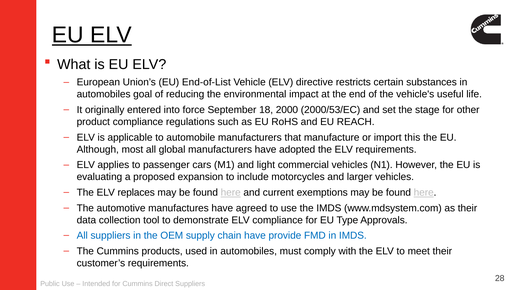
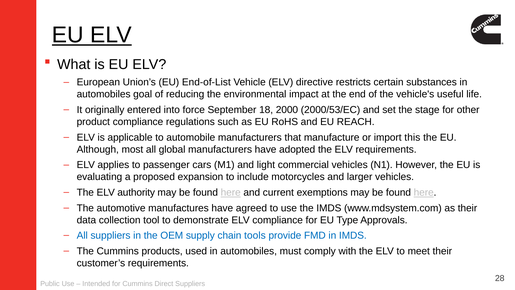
replaces: replaces -> authority (136, 192)
chain have: have -> tools (255, 235)
